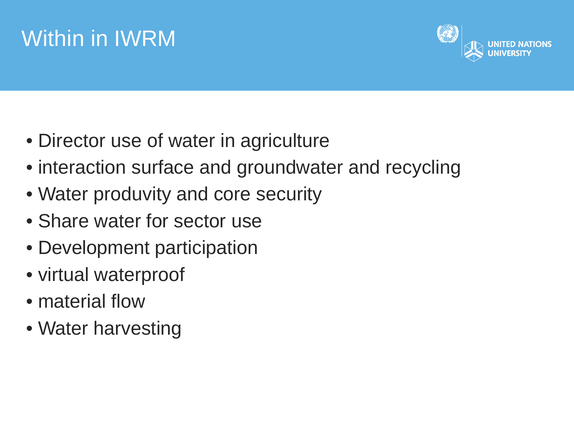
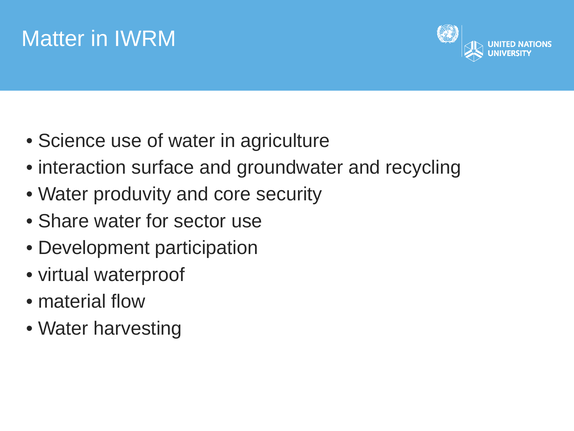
Within: Within -> Matter (53, 39)
Director: Director -> Science (72, 141)
